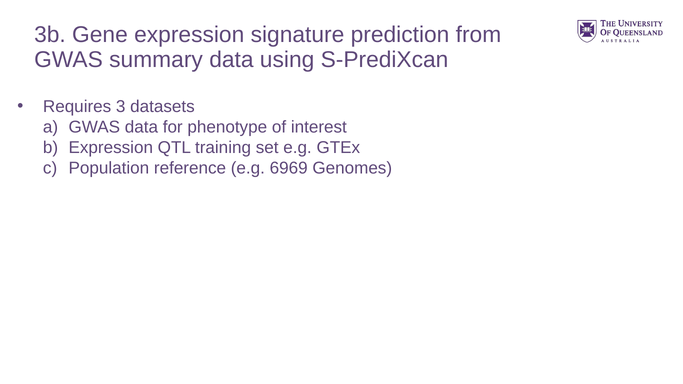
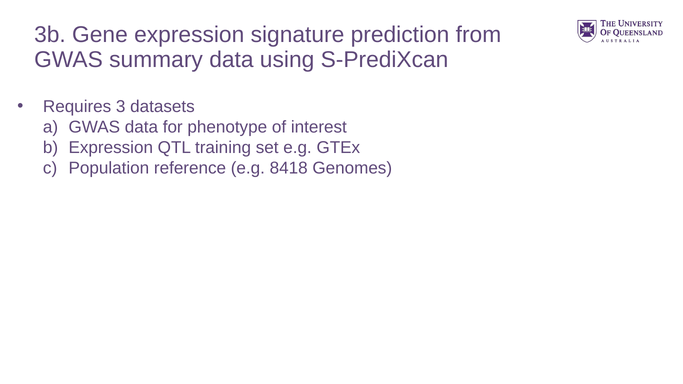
6969: 6969 -> 8418 (289, 168)
